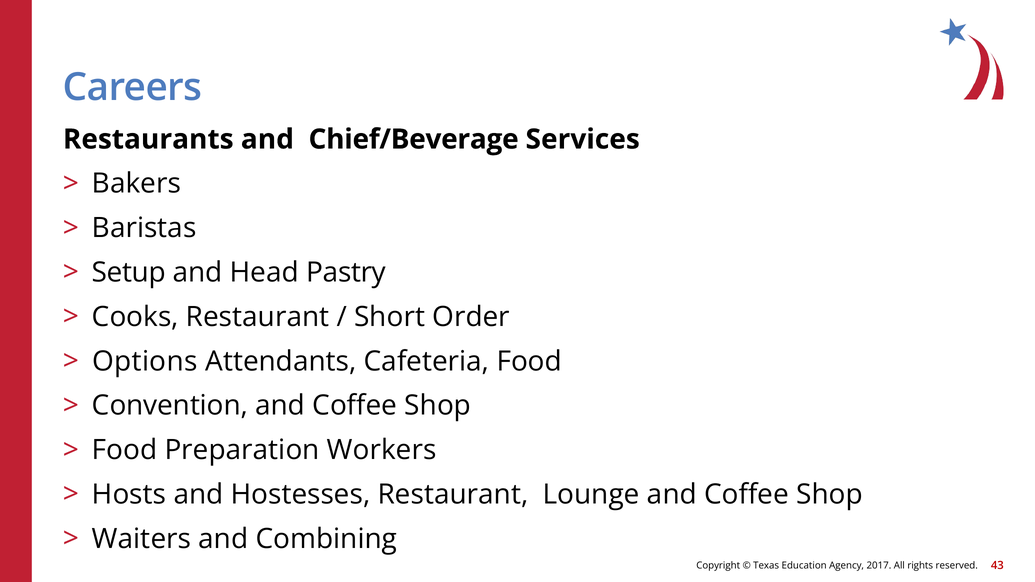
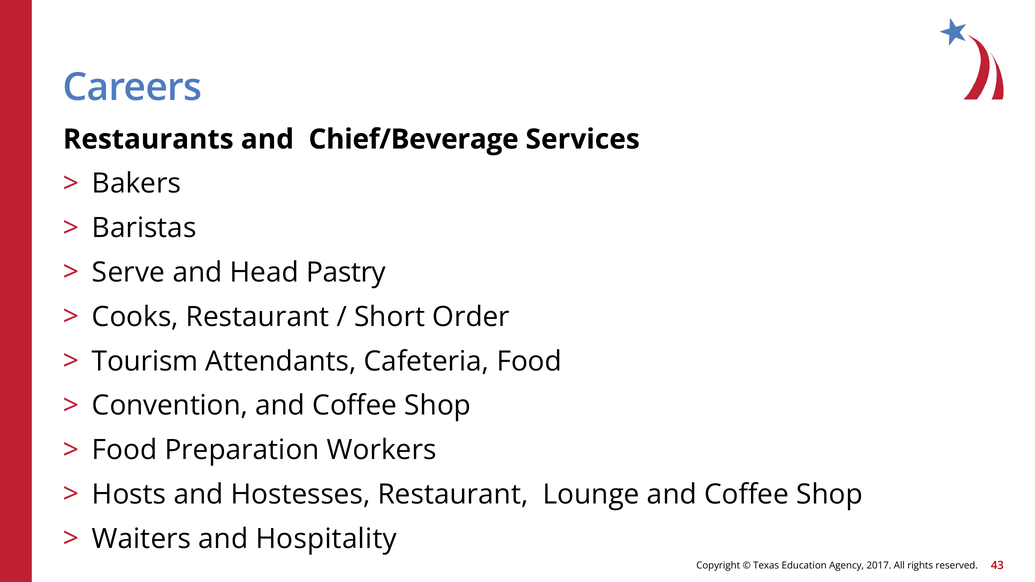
Setup: Setup -> Serve (129, 273)
Options: Options -> Tourism (145, 361)
Combining: Combining -> Hospitality (326, 539)
